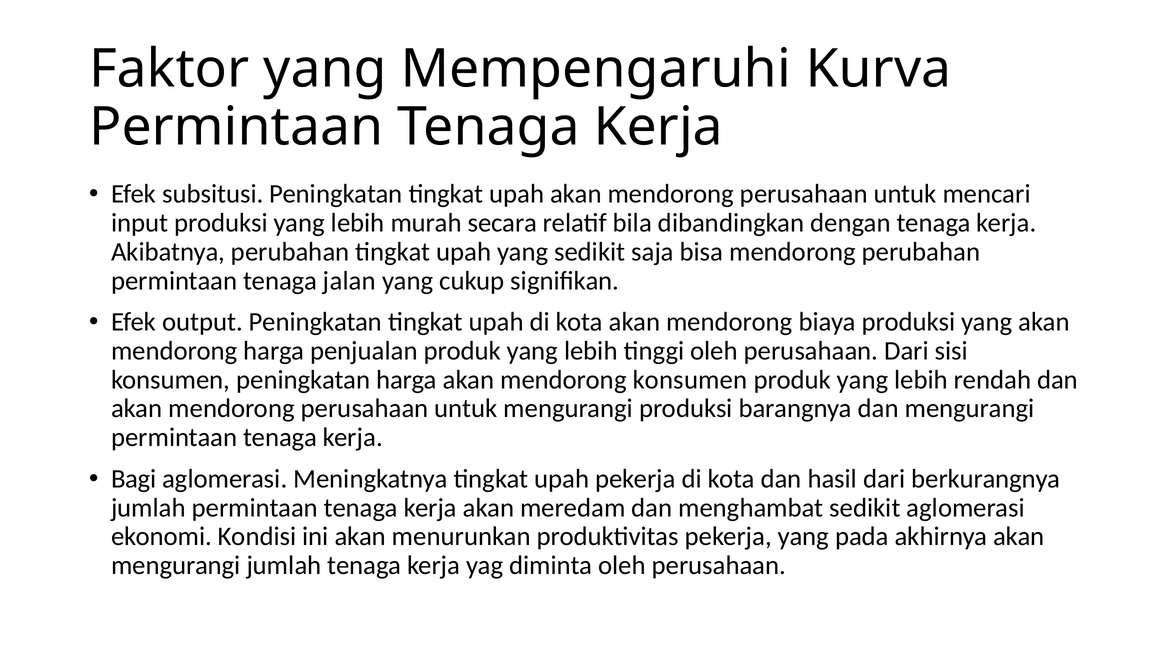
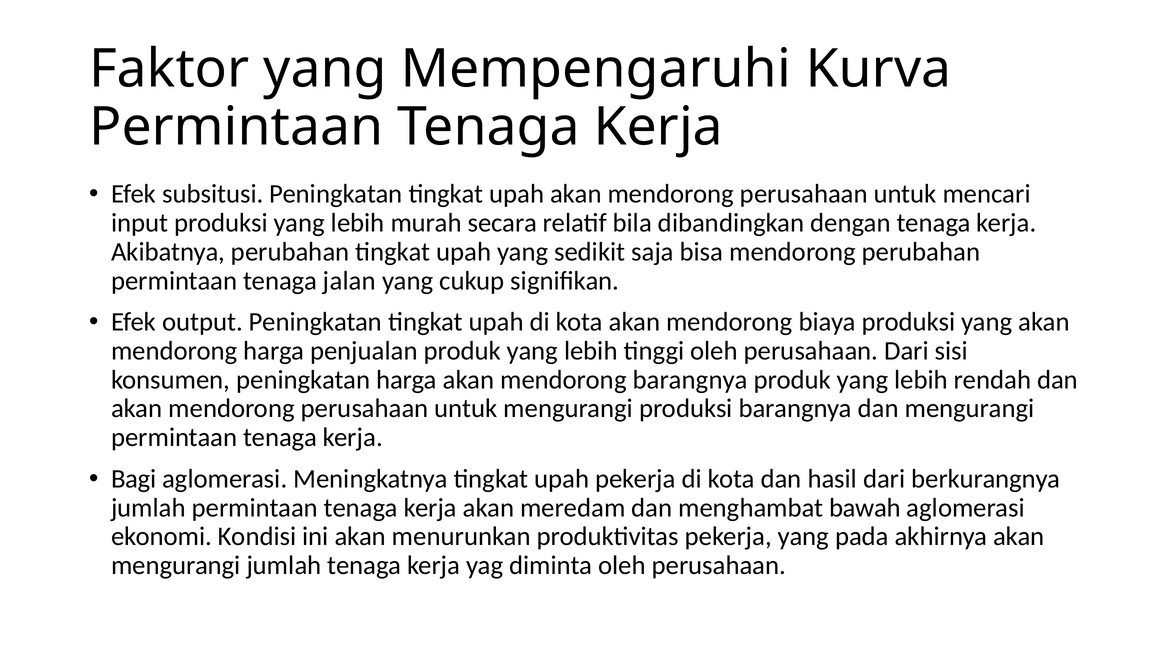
mendorong konsumen: konsumen -> barangnya (690, 379)
menghambat sedikit: sedikit -> bawah (865, 507)
